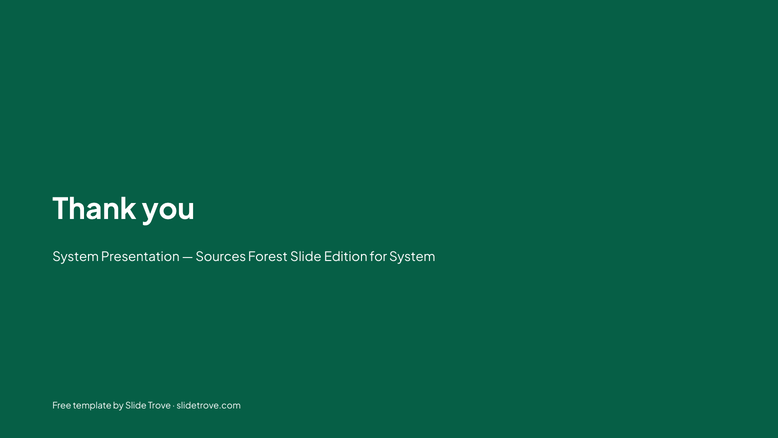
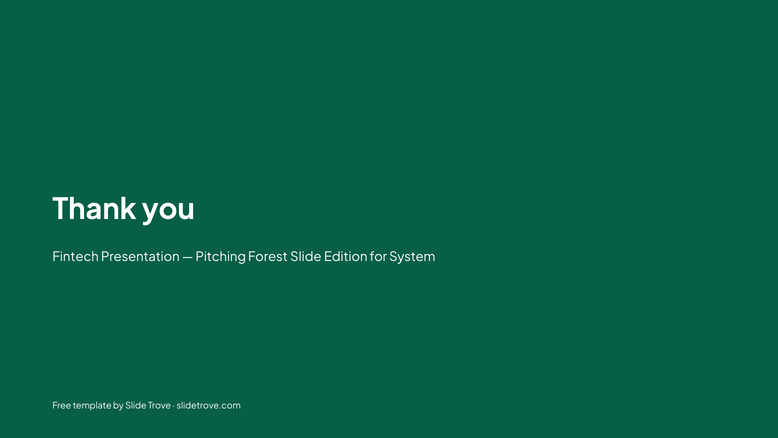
System: System -> Fintech (76, 257)
Sources: Sources -> Pitching (221, 257)
